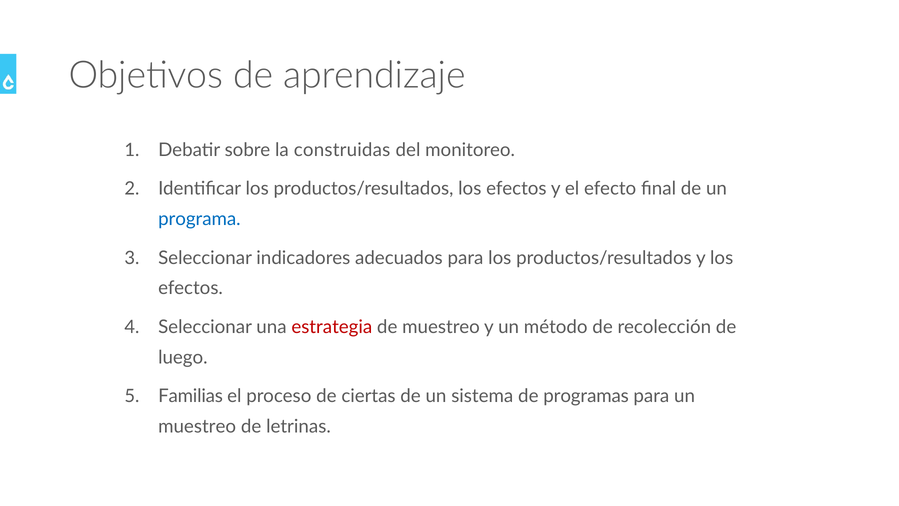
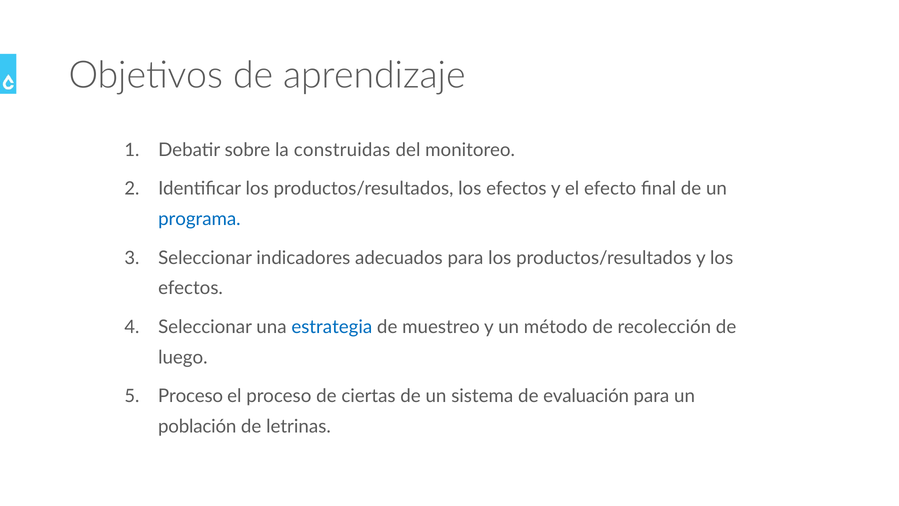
estrategia colour: red -> blue (332, 327)
Familias: Familias -> Proceso (191, 396)
programas: programas -> evaluación (586, 396)
muestreo: muestreo -> población (197, 426)
